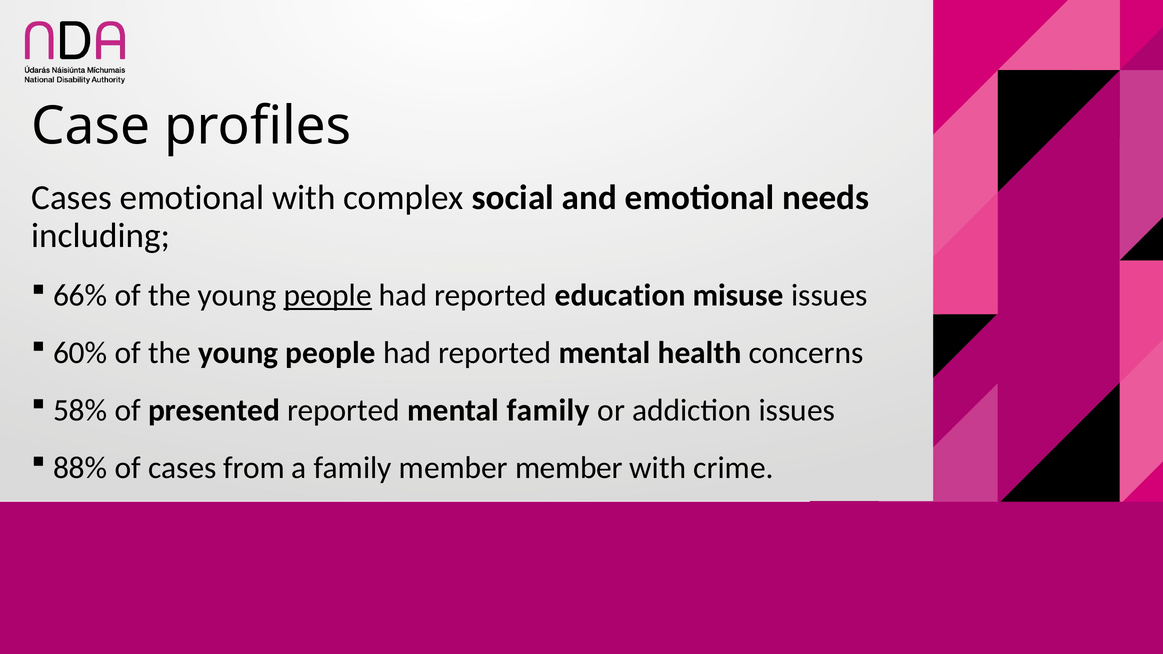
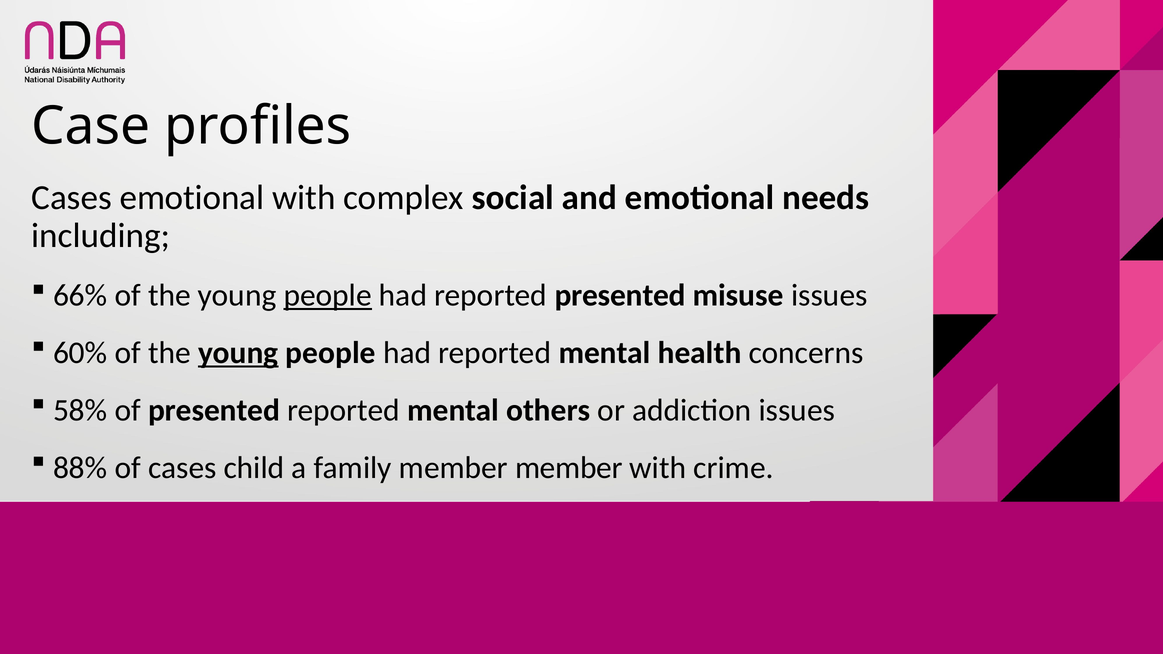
reported education: education -> presented (620, 295)
young underline: none -> present (238, 353)
mental family: family -> others (548, 410)
from: from -> child (254, 468)
